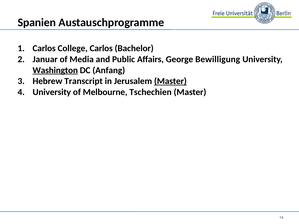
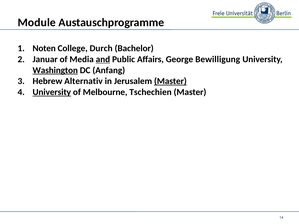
Spanien: Spanien -> Module (37, 23)
Carlos: Carlos -> Noten (44, 48)
College Carlos: Carlos -> Durch (101, 48)
and underline: none -> present (103, 59)
Transcript: Transcript -> Alternativ (83, 81)
University underline: none -> present (52, 92)
